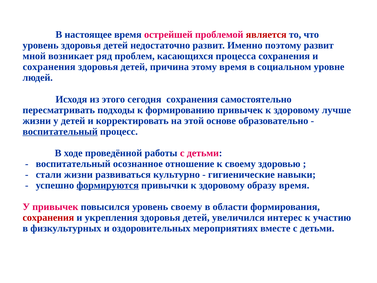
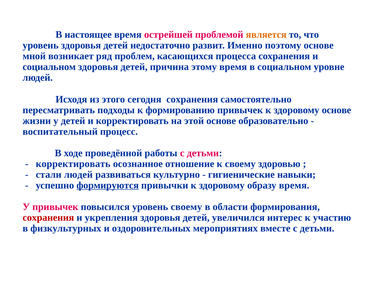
является colour: red -> orange (266, 35)
поэтому развит: развит -> основе (319, 45)
сохранения: сохранения -> социальном (49, 67)
здоровому лучше: лучше -> основе (337, 110)
воспитательный underline: present -> none (60, 131)
воспитательный: воспитательный -> корректировать (73, 164)
стали жизни: жизни -> людей (78, 174)
